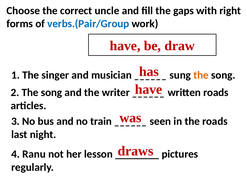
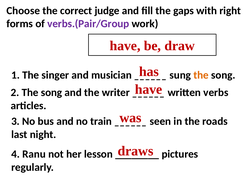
uncle: uncle -> judge (107, 11)
verbs.(Pair/Group colour: blue -> purple (88, 24)
written roads: roads -> verbs (216, 93)
